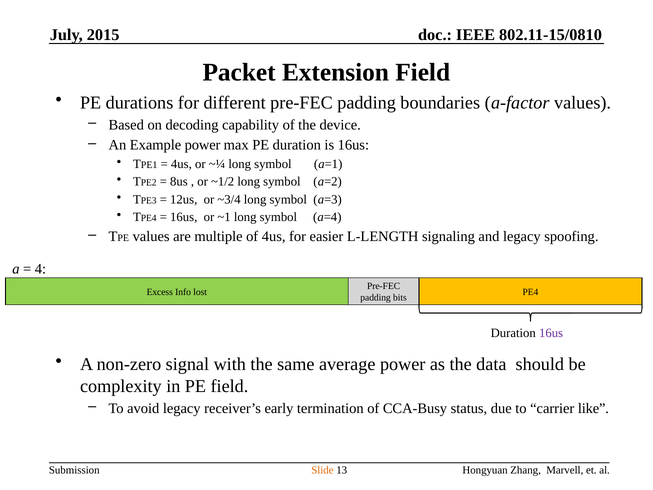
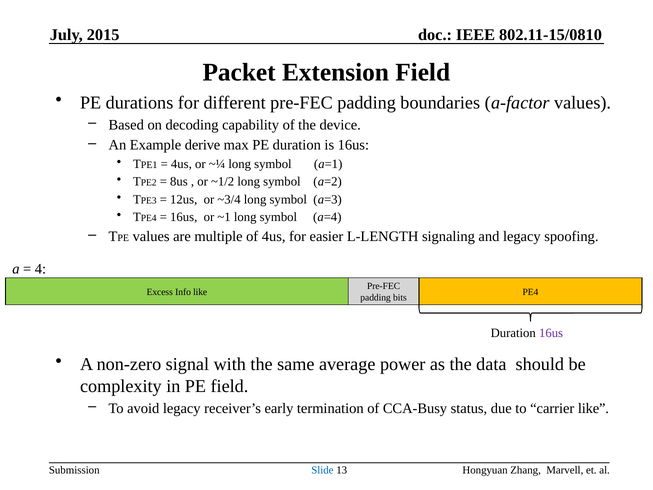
Example power: power -> derive (203, 145)
Info lost: lost -> like (200, 292)
Slide colour: orange -> blue (322, 470)
